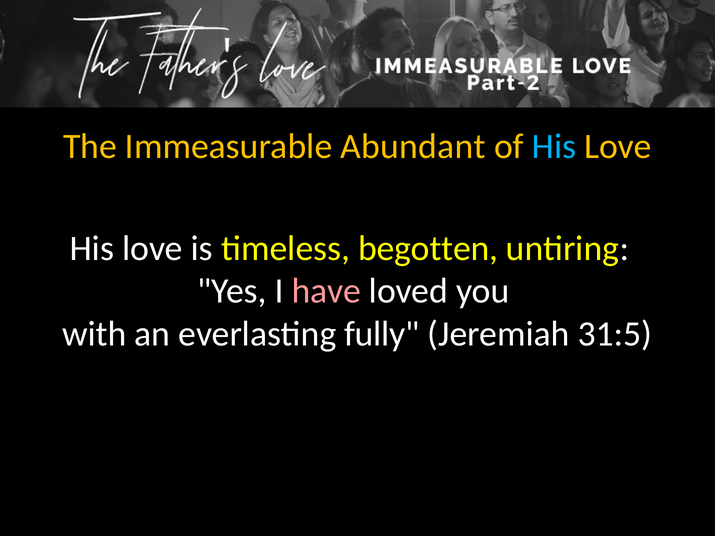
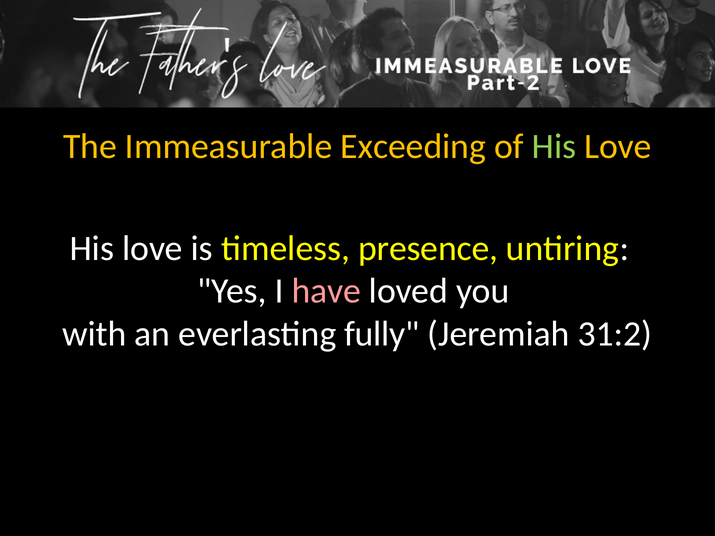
Abundant: Abundant -> Exceeding (413, 147)
His colour: light blue -> light green (554, 147)
begotten: begotten -> presence (428, 248)
31:5: 31:5 -> 31:2 (615, 334)
